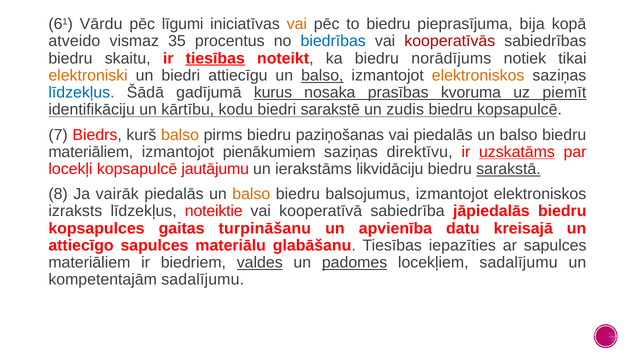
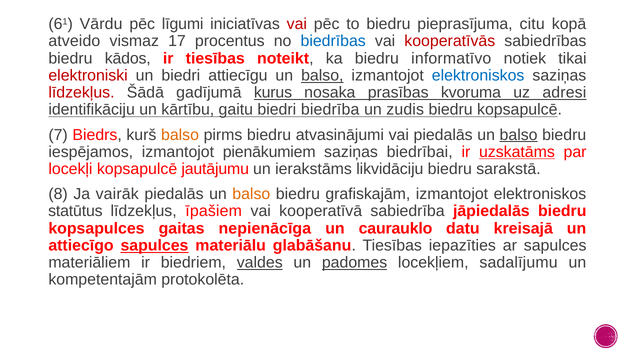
vai colour: orange -> red (297, 24)
bija: bija -> citu (532, 24)
35: 35 -> 17 (177, 41)
skaitu: skaitu -> kādos (128, 58)
tiesības underline: present -> none (215, 58)
norādījums: norādījums -> informatīvo (451, 58)
elektroniski colour: orange -> red (88, 76)
elektroniskos colour: orange -> blue (478, 76)
līdzekļus colour: blue -> red (81, 93)
piemīt: piemīt -> adresi (564, 93)
kodu: kodu -> gaitu (236, 110)
sarakstē: sarakstē -> biedrība (330, 110)
paziņošanas: paziņošanas -> atvasinājumi (340, 135)
balso underline: none -> present (519, 135)
materiāliem: materiāliem -> iespējamos (91, 152)
direktīvu: direktīvu -> biedrībai (420, 152)
sarakstā underline: present -> none (508, 169)
balsojumus: balsojumus -> grafiskajām (368, 194)
izraksts: izraksts -> statūtus (75, 211)
noteiktie: noteiktie -> īpašiem (214, 211)
turpināšanu: turpināšanu -> nepienācīga (265, 228)
apvienība: apvienība -> caurauklo (396, 228)
sapulces underline: none -> present (154, 246)
kompetentajām sadalījumu: sadalījumu -> protokolēta (203, 280)
